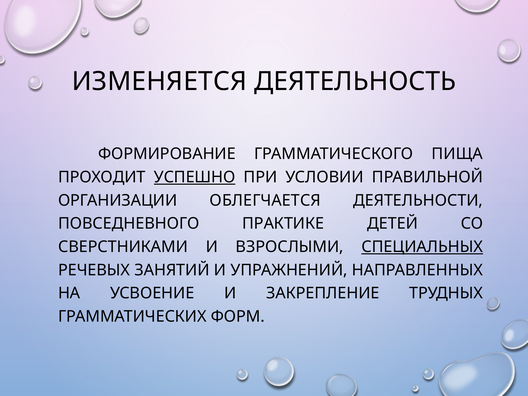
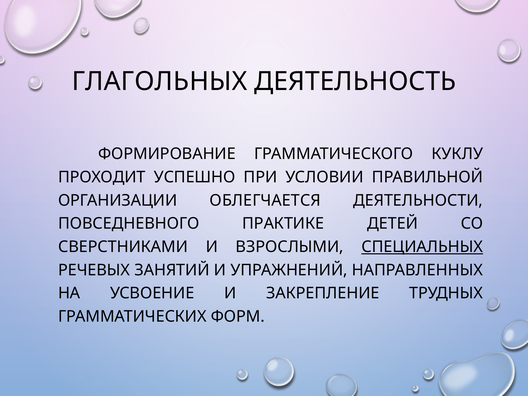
ИЗМЕНЯЕТСЯ: ИЗМЕНЯЕТСЯ -> ГЛАГОЛЬНЫХ (159, 82)
ПИЩА: ПИЩА -> КУКЛУ (457, 154)
УСПЕШНО underline: present -> none (195, 177)
